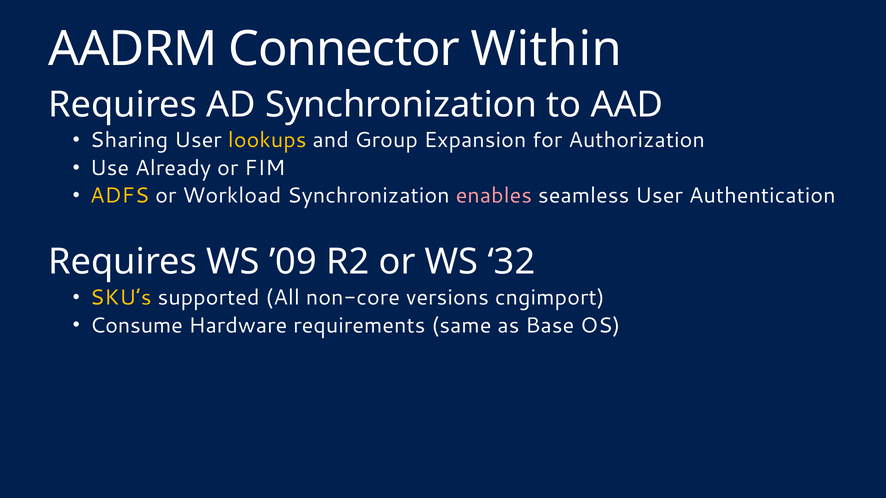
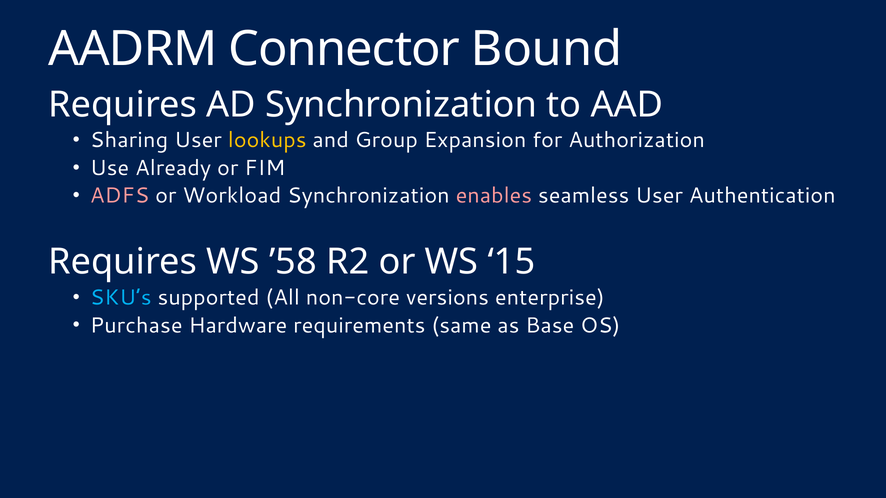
Within: Within -> Bound (547, 49)
ADFS colour: yellow -> pink (120, 196)
’09: ’09 -> ’58 (293, 262)
32: 32 -> 15 (512, 262)
SKU’s colour: yellow -> light blue (121, 298)
cngimport: cngimport -> enterprise (550, 298)
Consume: Consume -> Purchase (136, 326)
